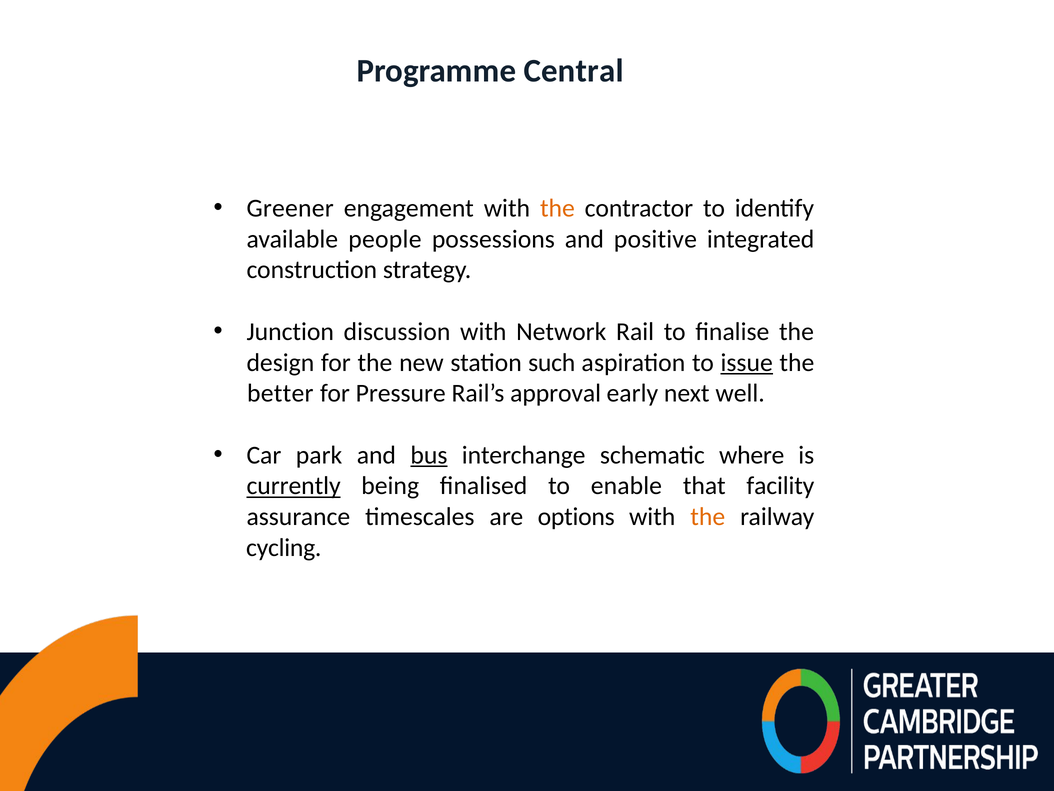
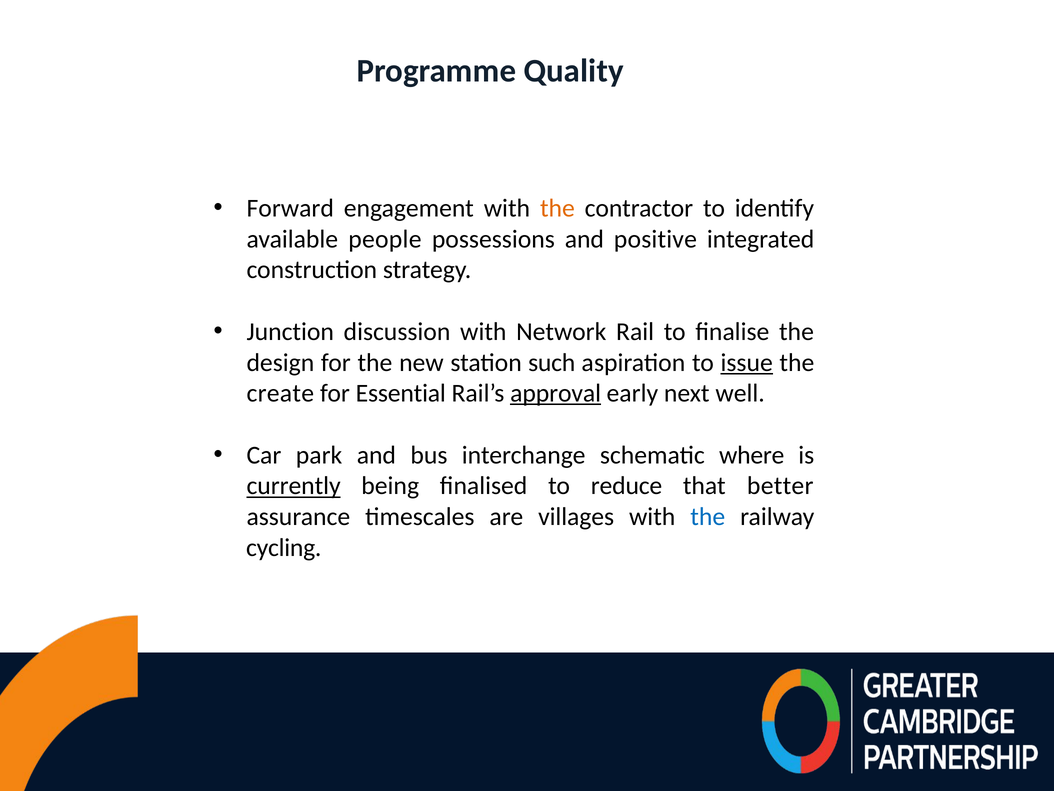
Central: Central -> Quality (574, 71)
Greener: Greener -> Forward (290, 208)
better: better -> create (280, 393)
Pressure: Pressure -> Essential (401, 393)
approval underline: none -> present (556, 393)
bus underline: present -> none (429, 455)
enable: enable -> reduce (627, 486)
facility: facility -> better (780, 486)
options: options -> villages (576, 517)
the colour: orange -> blue (708, 517)
